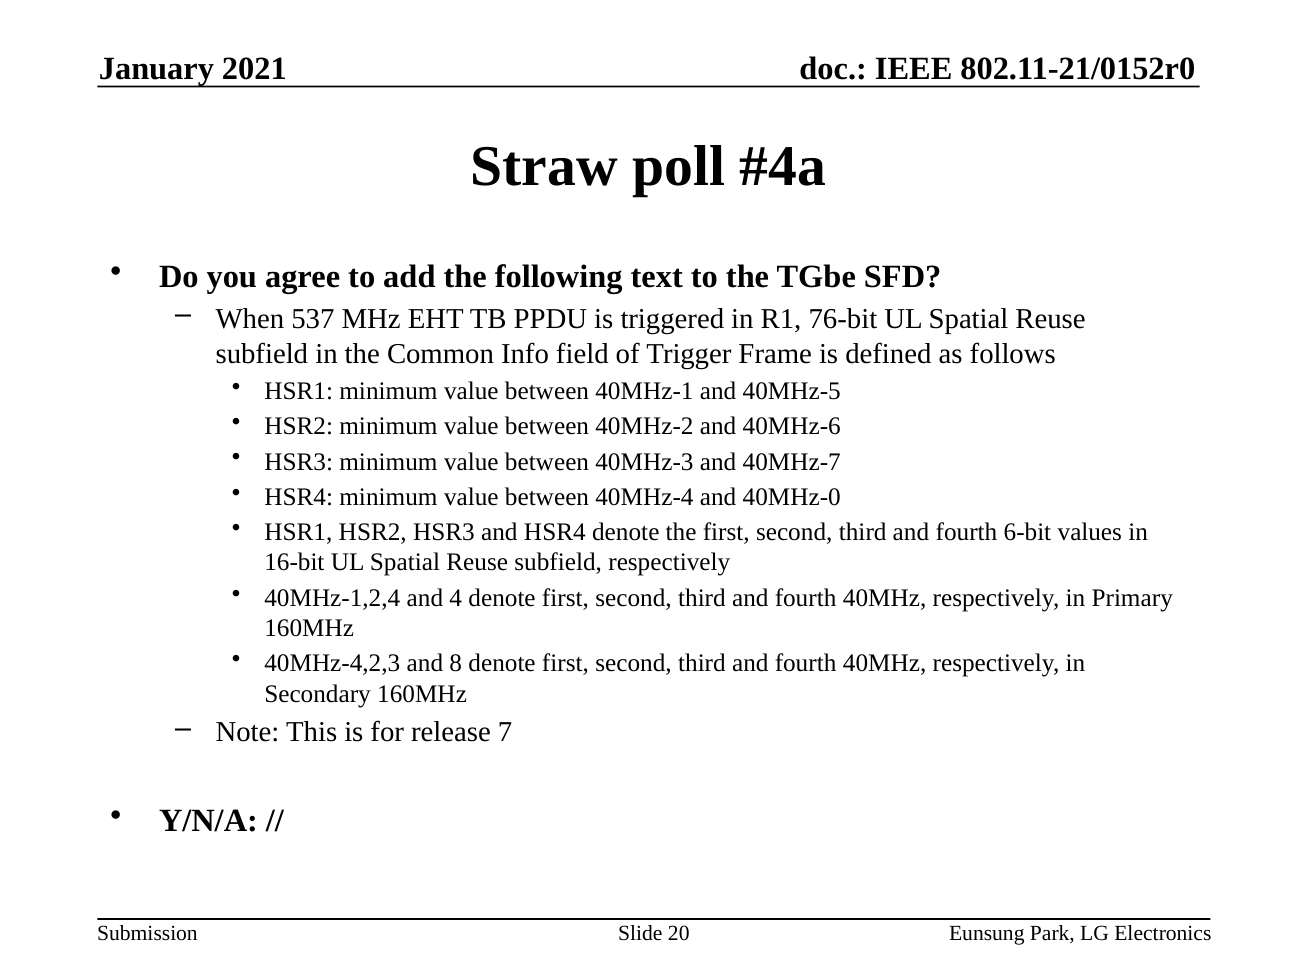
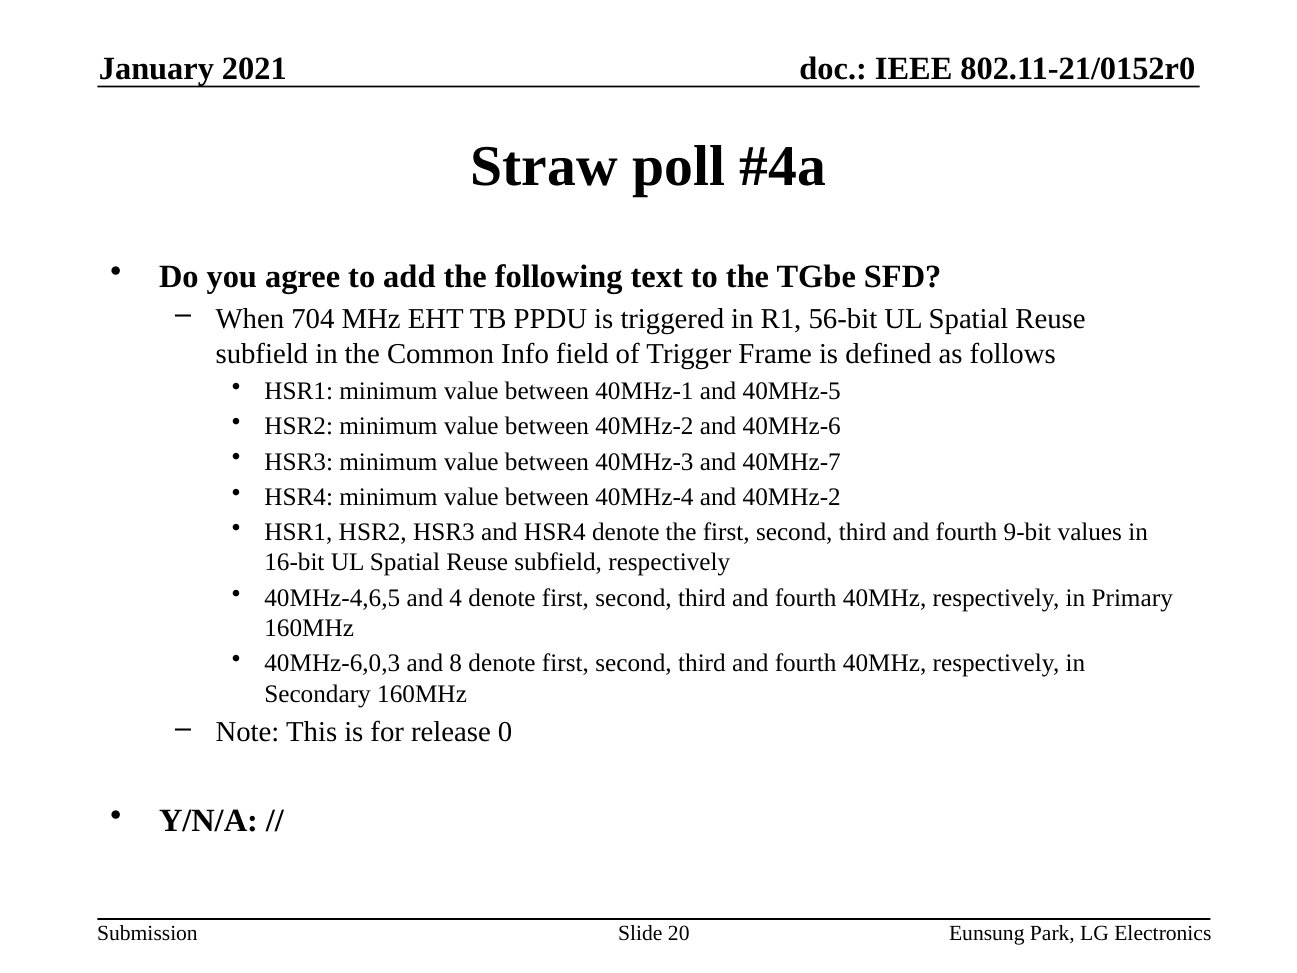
537: 537 -> 704 (313, 319)
76-bit: 76-bit -> 56-bit (843, 319)
and 40MHz-0: 40MHz-0 -> 40MHz-2 (792, 497)
6-bit: 6-bit -> 9-bit (1027, 532)
40MHz-1,2,4: 40MHz-1,2,4 -> 40MHz-4,6,5 (332, 598)
40MHz-4,2,3: 40MHz-4,2,3 -> 40MHz-6,0,3 (332, 663)
7: 7 -> 0 (505, 732)
